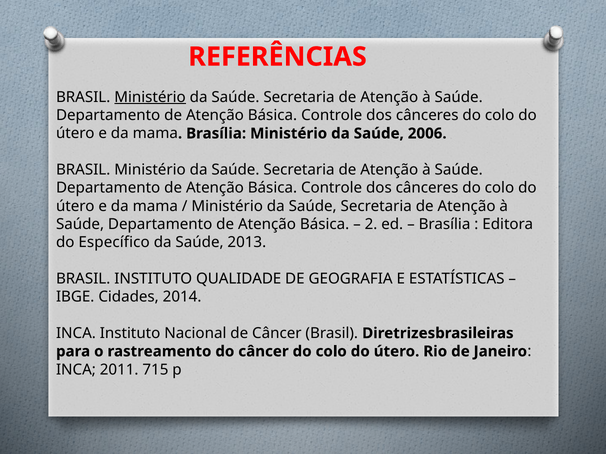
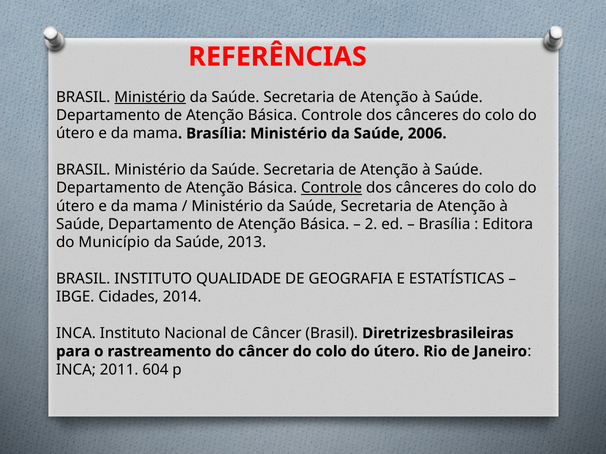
Controle underline: none -> present (332, 188)
Específico: Específico -> Município (114, 243)
715: 715 -> 604 (155, 370)
